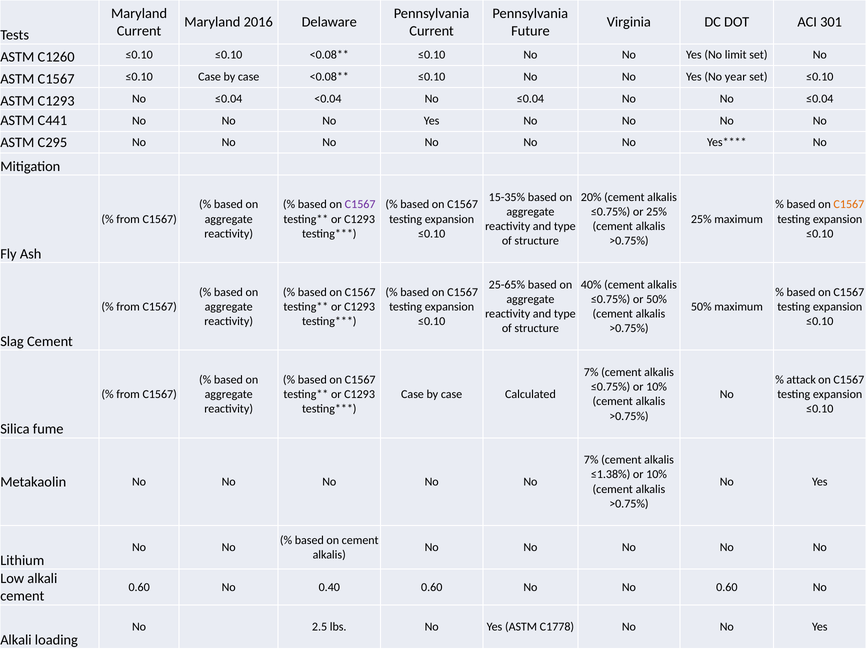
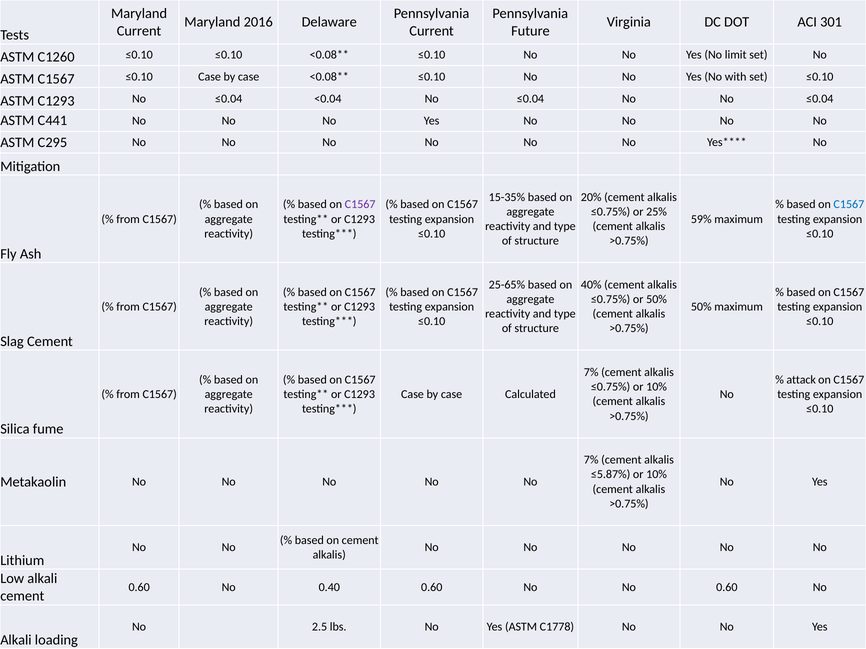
year: year -> with (736, 77)
C1567 colour: orange -> blue (849, 205)
25%: 25% -> 59% (701, 219)
≤1.38%: ≤1.38% -> ≤5.87% (611, 475)
